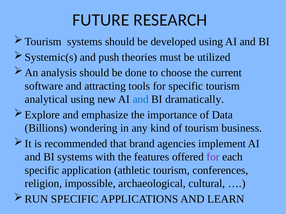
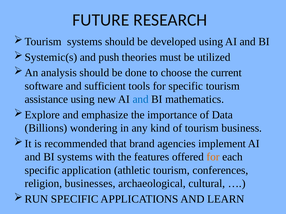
attracting: attracting -> sufficient (105, 86)
analytical: analytical -> assistance (46, 100)
dramatically: dramatically -> mathematics (195, 100)
for colour: purple -> orange (213, 157)
impossible: impossible -> businesses (90, 184)
